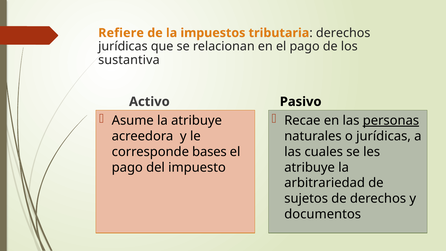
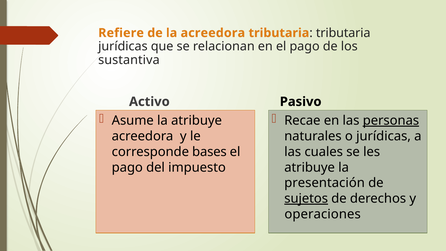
la impuestos: impuestos -> acreedora (213, 33)
derechos: derechos -> tributaria (343, 33)
arbitrariedad: arbitrariedad -> presentación (325, 183)
sujetos underline: none -> present (306, 198)
documentos: documentos -> operaciones (323, 214)
